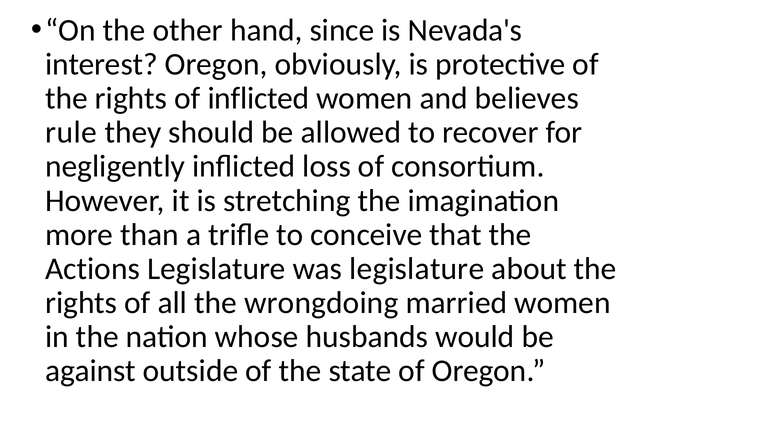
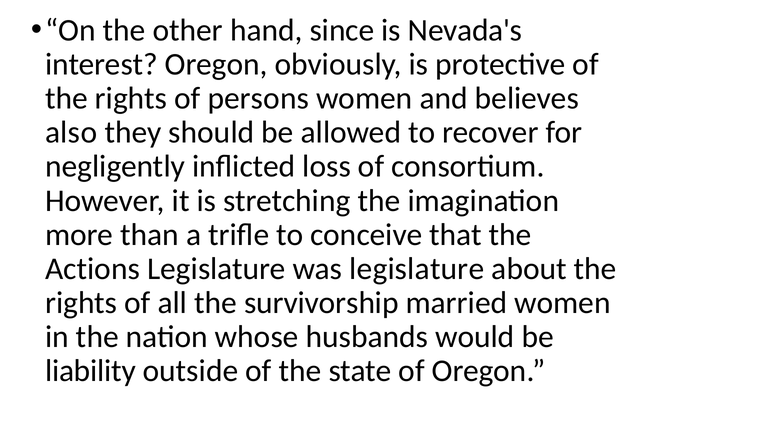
of inflicted: inflicted -> persons (258, 98)
rule: rule -> also (71, 132)
wrongdoing: wrongdoing -> survivorship (321, 303)
against: against -> liability (91, 371)
